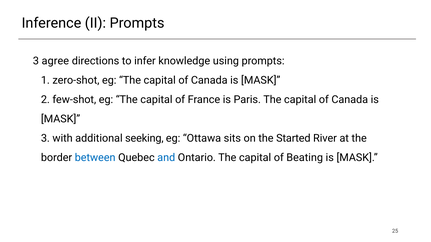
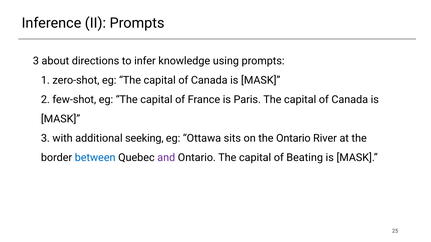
agree: agree -> about (55, 61)
the Started: Started -> Ontario (293, 139)
and colour: blue -> purple (166, 158)
